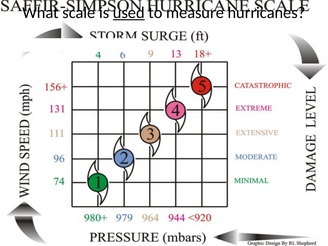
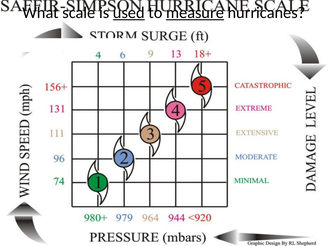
measure underline: none -> present (195, 13)
